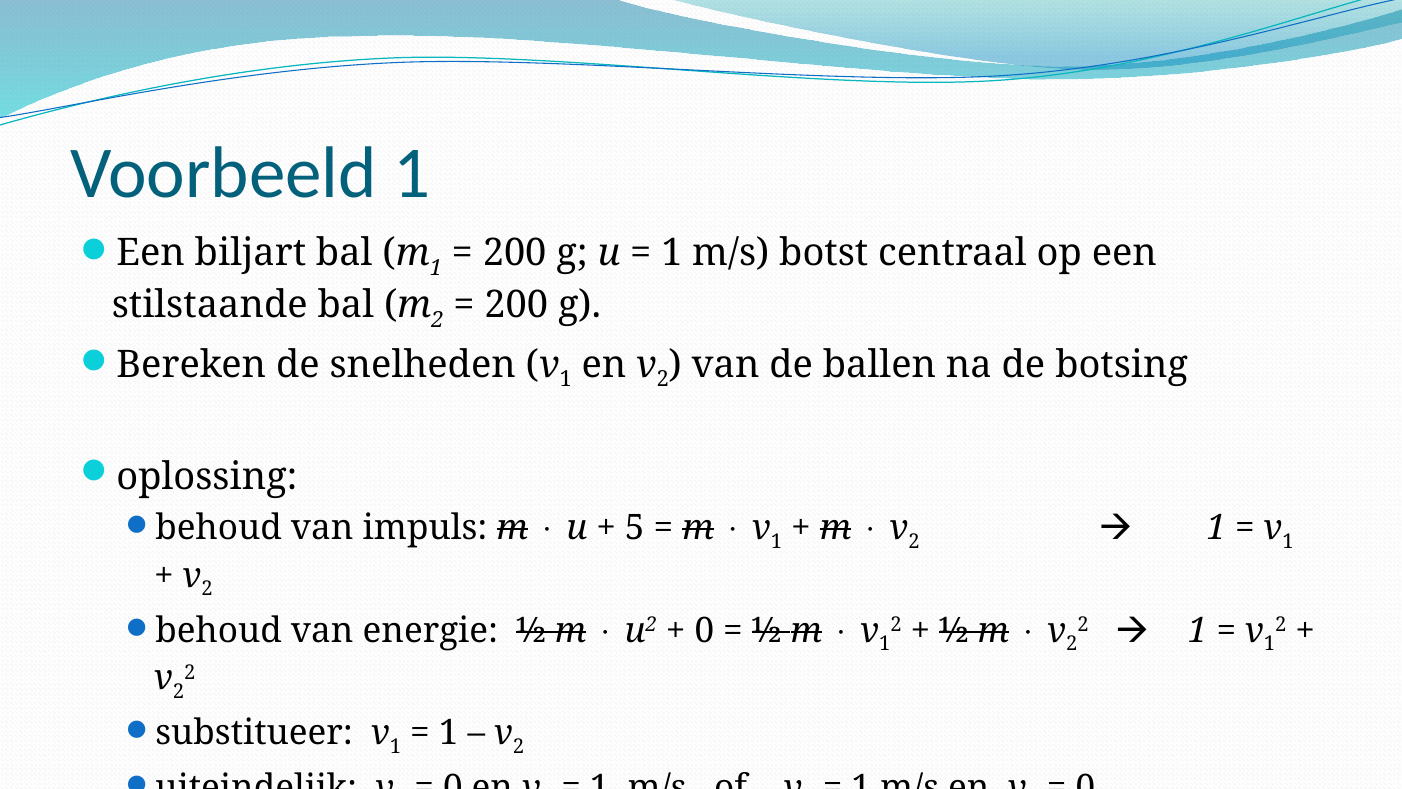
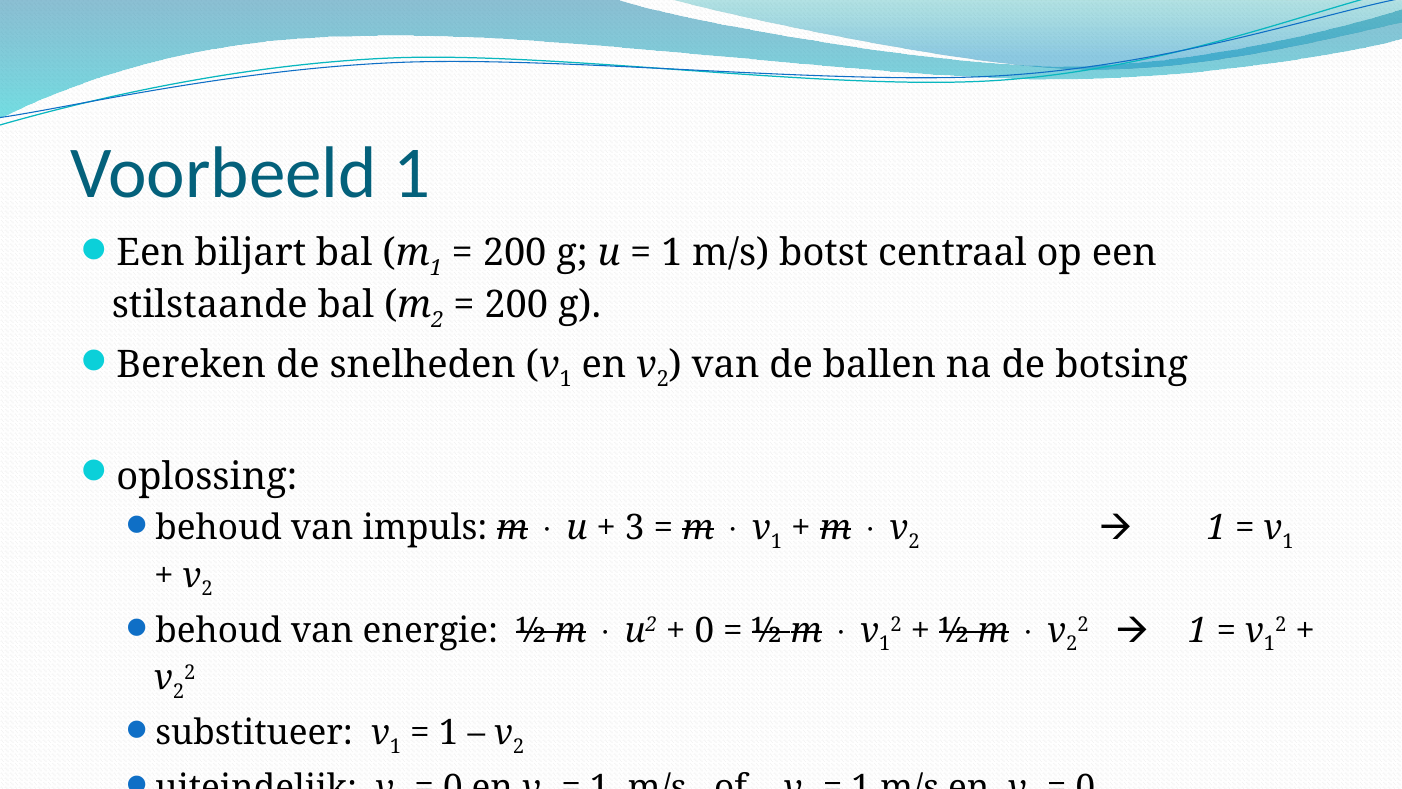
5: 5 -> 3 (635, 528)
